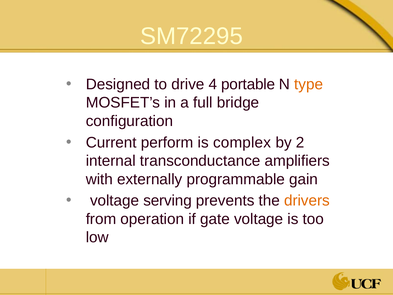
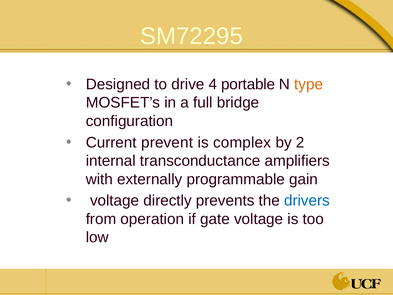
perform: perform -> prevent (167, 142)
serving: serving -> directly (168, 200)
drivers colour: orange -> blue (307, 200)
